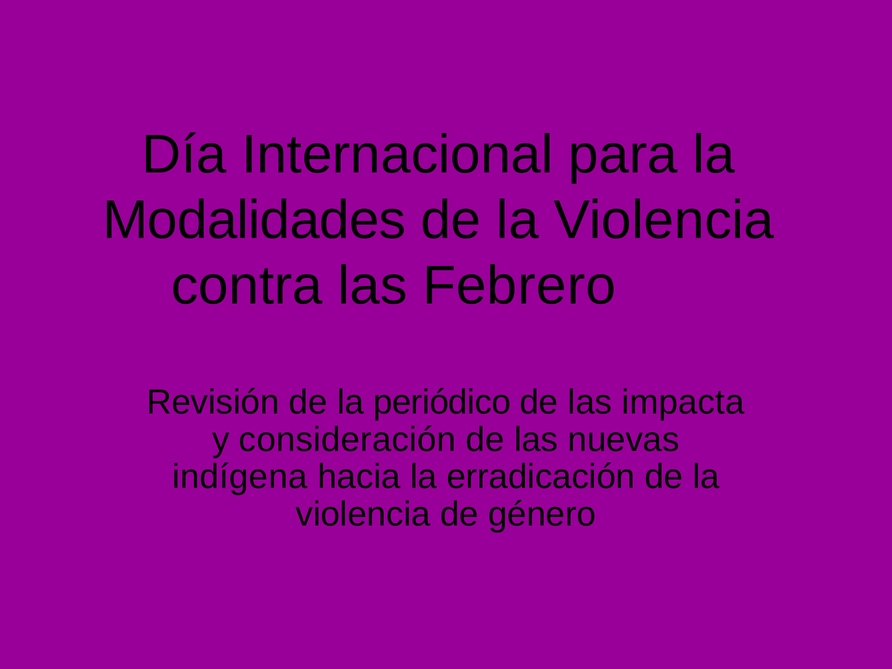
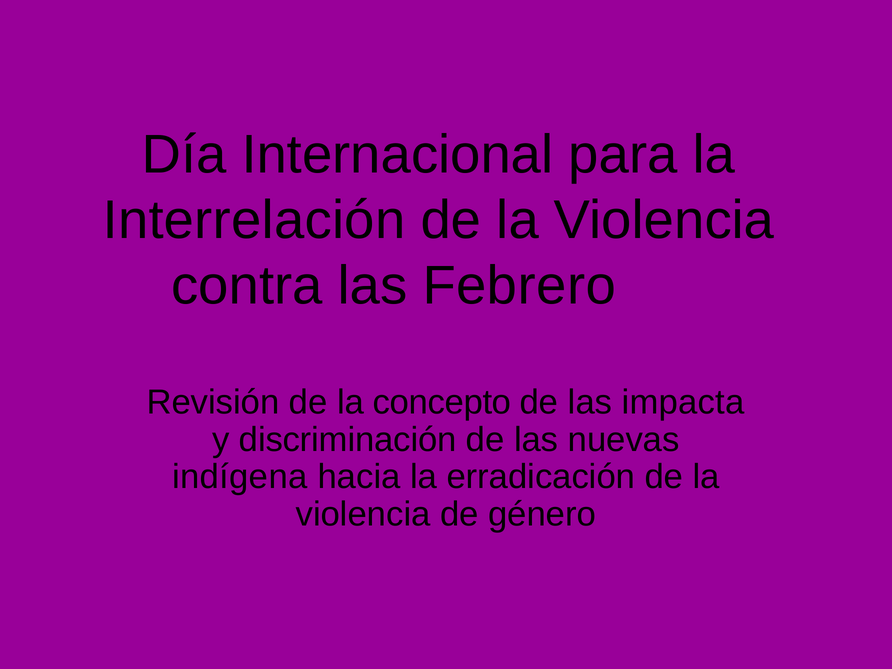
Modalidades: Modalidades -> Interrelación (254, 220)
periódico: periódico -> concepto (442, 402)
consideración: consideración -> discriminación (348, 440)
